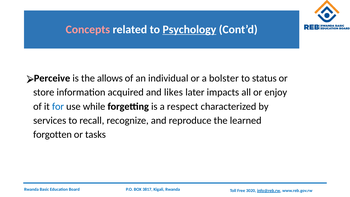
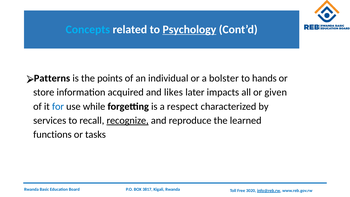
Concepts colour: pink -> light blue (88, 29)
Perceive: Perceive -> Patterns (52, 78)
allows: allows -> points (110, 78)
status: status -> hands (264, 78)
enjoy: enjoy -> given (276, 92)
recognize underline: none -> present (128, 120)
forgotten: forgotten -> functions (52, 134)
